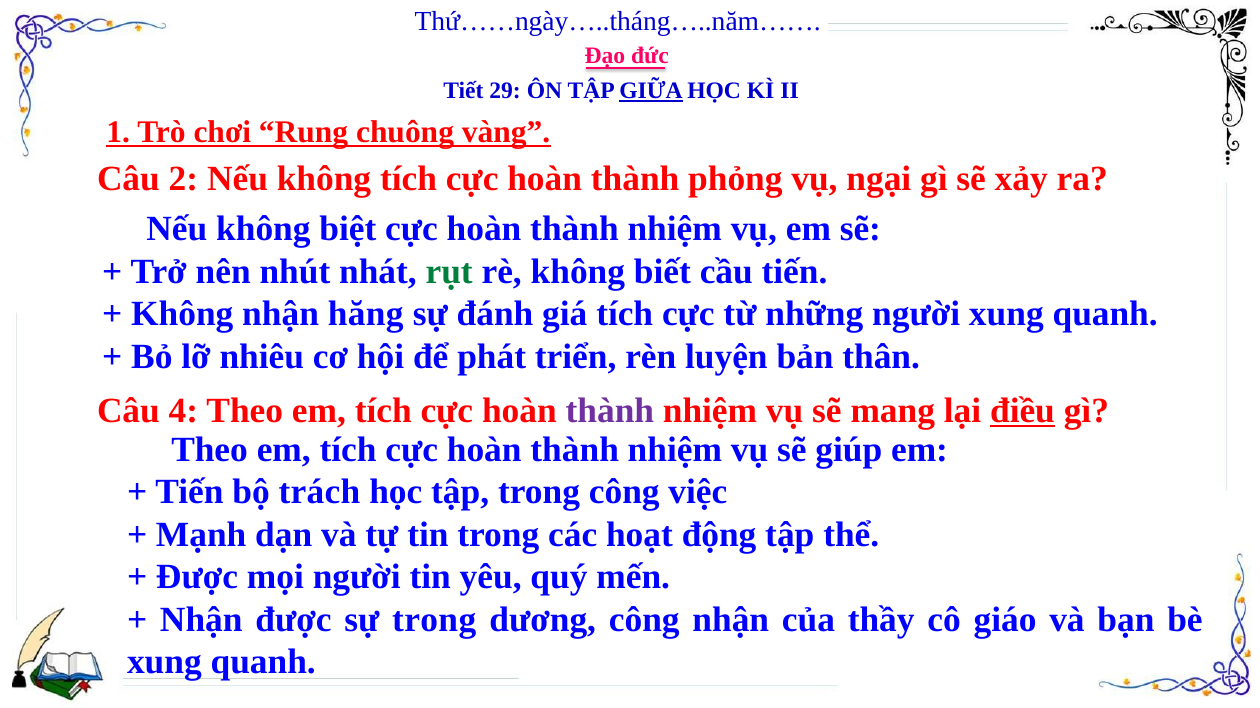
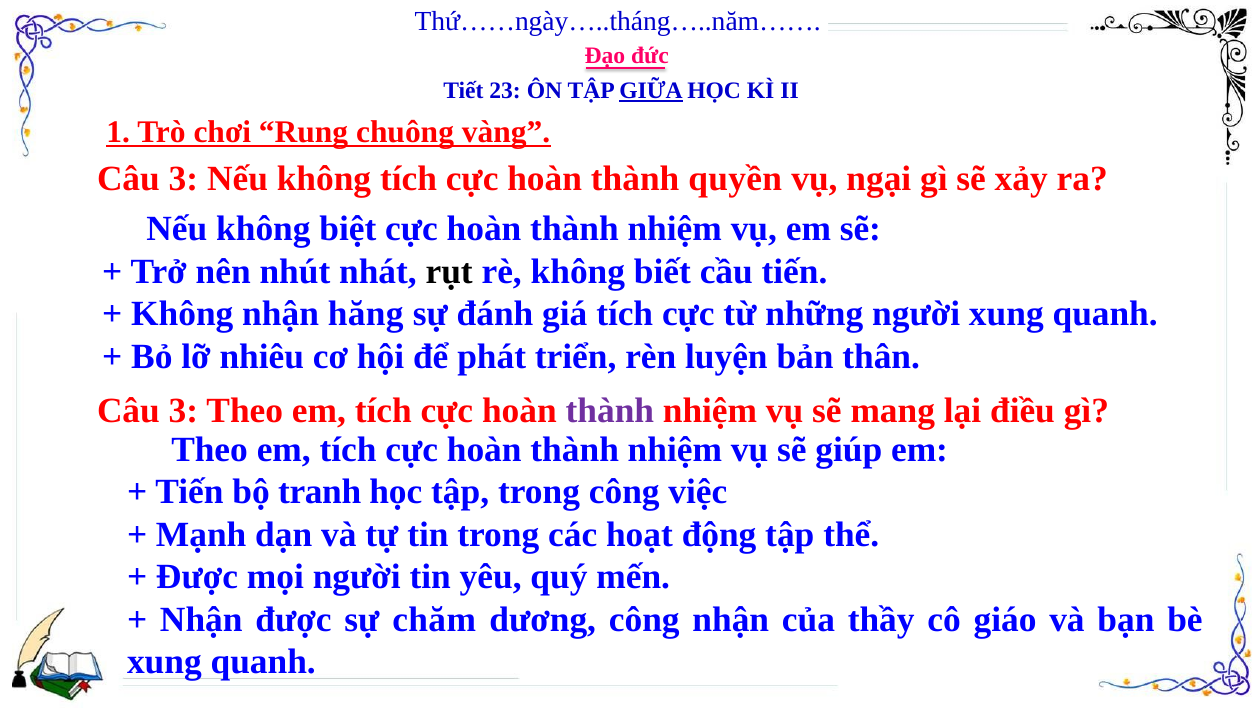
29: 29 -> 23 (505, 91)
2: 2 -> 3 (183, 179)
phỏng: phỏng -> quyền (735, 179)
rụt colour: green -> black (449, 272)
4: 4 -> 3 (183, 411)
điều underline: present -> none (1023, 411)
trách: trách -> tranh (320, 492)
sự trong: trong -> chăm (434, 620)
